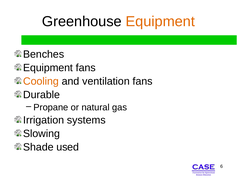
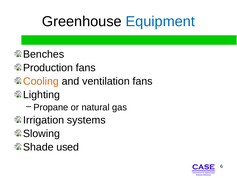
Equipment colour: orange -> blue (160, 21)
Equipment: Equipment -> Production (48, 68)
Durable: Durable -> Lighting (42, 95)
